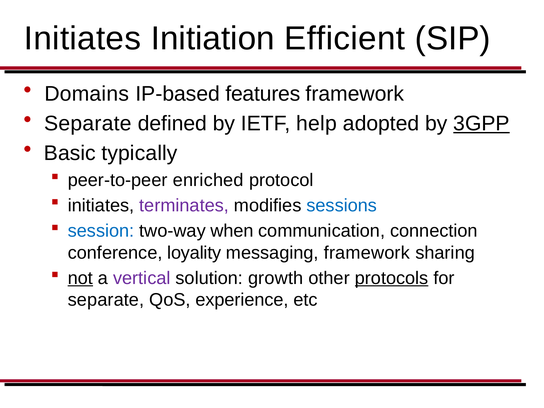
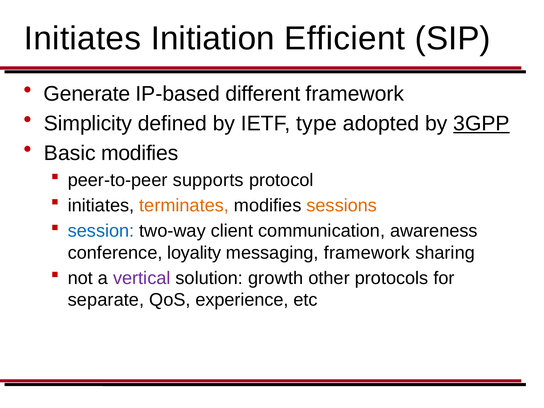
Domains: Domains -> Generate (87, 94)
features: features -> different (263, 94)
Separate: Separate -> Simplicity (88, 124)
help: help -> type (317, 124)
Basic typically: typically -> modifies (140, 153)
enriched: enriched -> supports (208, 180)
terminates colour: purple -> orange (184, 206)
sessions colour: blue -> orange (342, 206)
when: when -> client (232, 231)
connection: connection -> awareness (434, 231)
not underline: present -> none (80, 278)
protocols underline: present -> none (392, 278)
